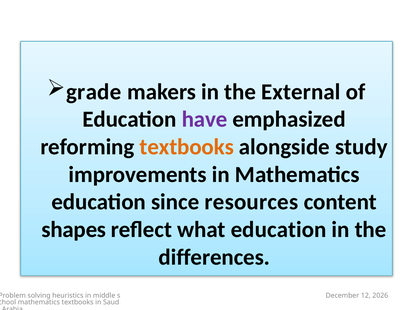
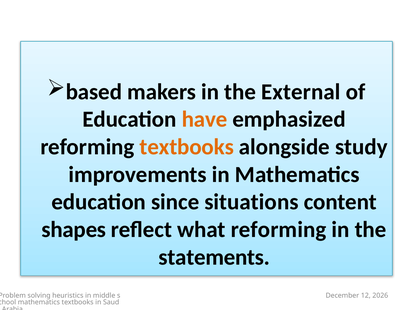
grade: grade -> based (94, 92)
have colour: purple -> orange (205, 119)
resources: resources -> situations (251, 202)
what education: education -> reforming (279, 229)
differences: differences -> statements (214, 257)
